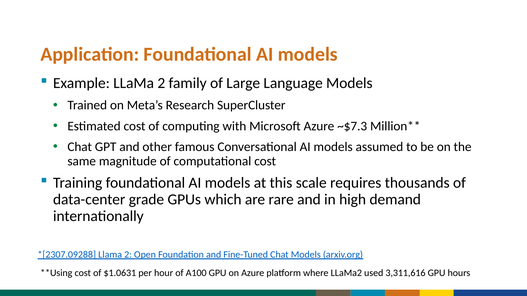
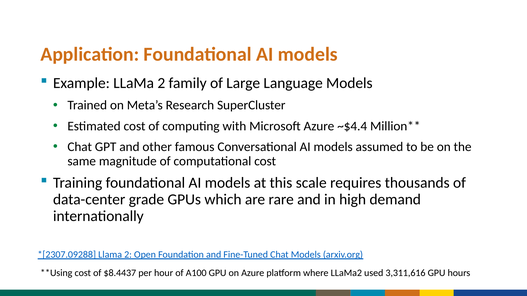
~$7.3: ~$7.3 -> ~$4.4 (352, 126)
$1.0631: $1.0631 -> $8.4437 (120, 273)
